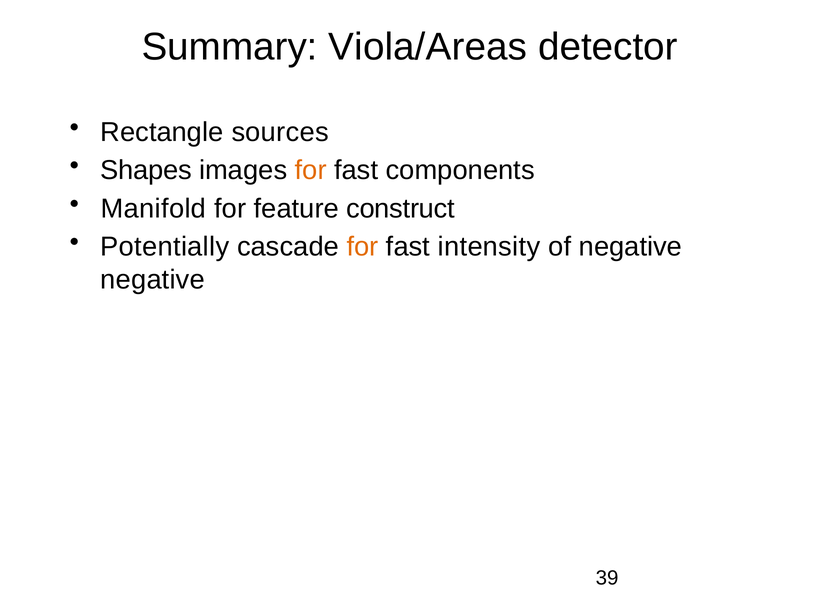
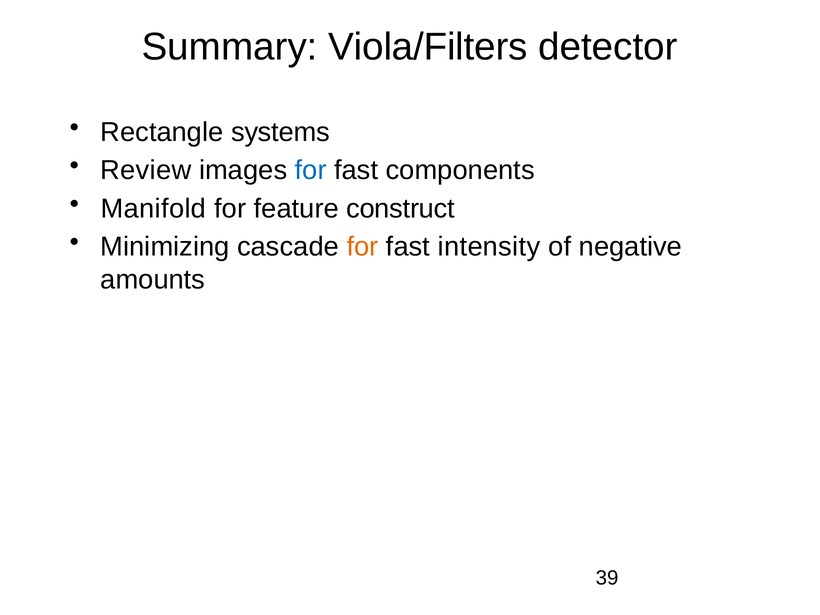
Viola/Areas: Viola/Areas -> Viola/Filters (428, 47)
sources: sources -> systems (280, 132)
Shapes: Shapes -> Review (146, 170)
for colour: orange -> blue (311, 170)
Potentially: Potentially -> Minimizing (165, 247)
negative: negative -> amounts (153, 280)
